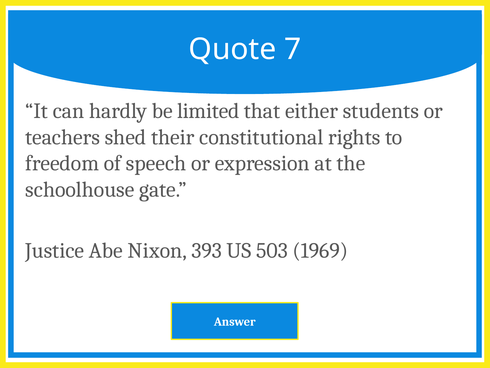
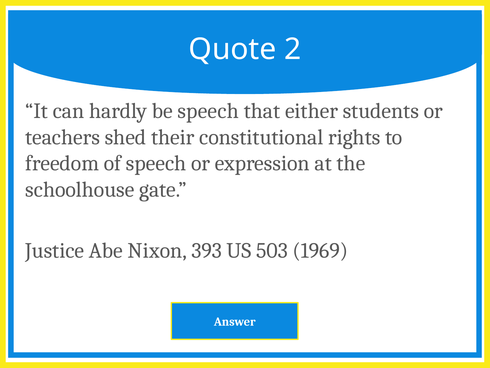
7: 7 -> 2 (293, 49)
be limited: limited -> speech (208, 111)
